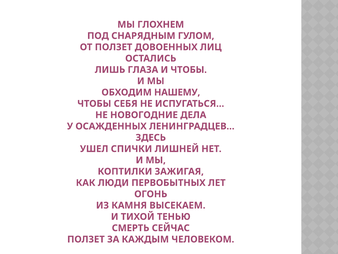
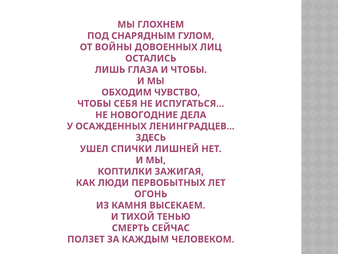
ОТ ПОЛЗЕТ: ПОЛЗЕТ -> ВОЙНЫ (113, 47)
НАШЕМУ: НАШЕМУ -> ЧУВСТВО (177, 92)
